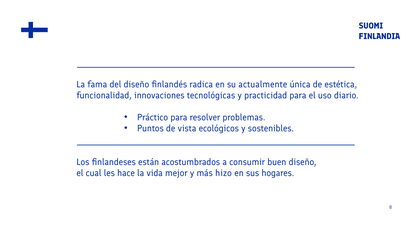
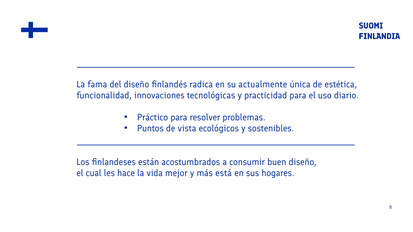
hizo: hizo -> está (224, 173)
